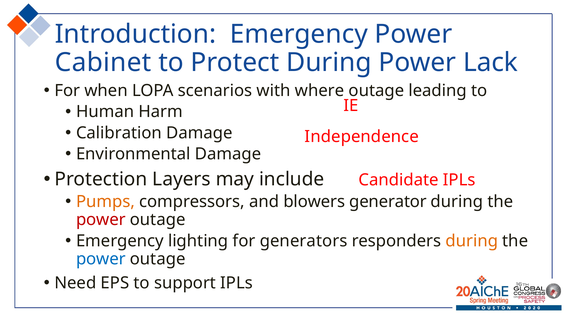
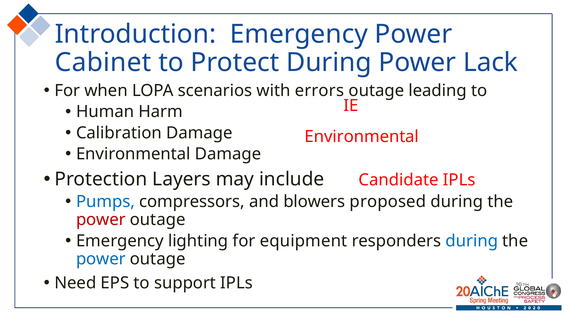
where: where -> errors (319, 91)
Independence: Independence -> Environmental (362, 137)
Pumps colour: orange -> blue (105, 202)
generator: generator -> proposed (388, 202)
generators: generators -> equipment (304, 241)
during colour: orange -> blue (472, 241)
